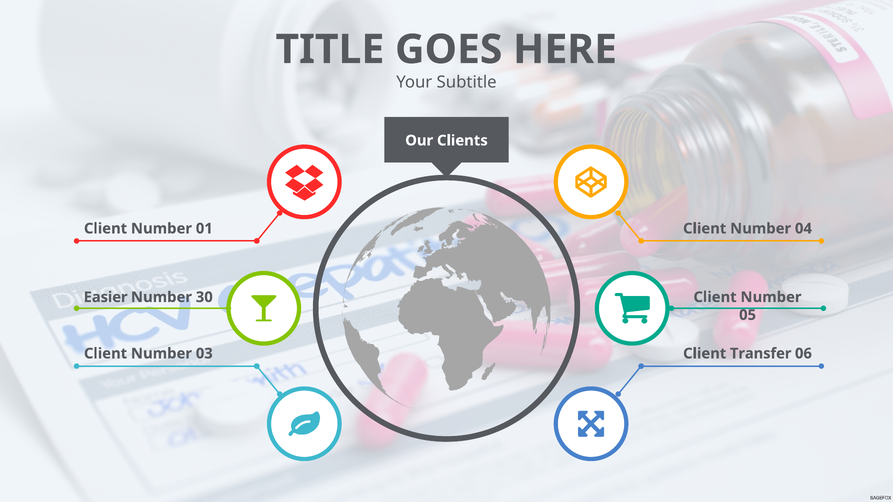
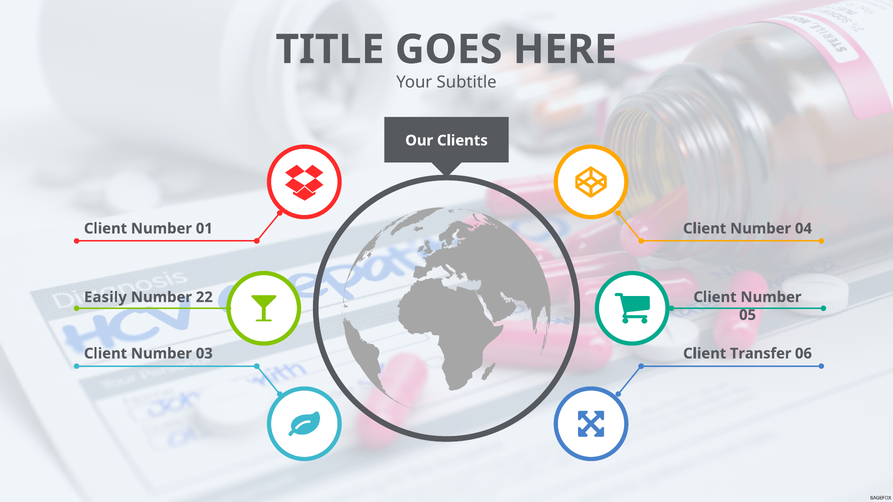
Easier: Easier -> Easily (105, 297)
30: 30 -> 22 (204, 297)
